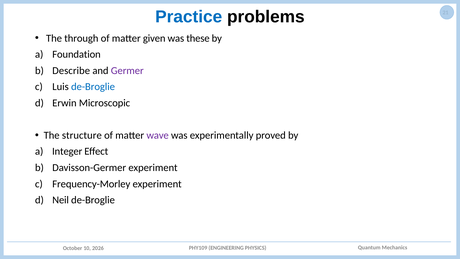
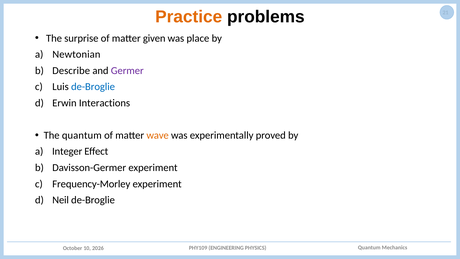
Practice colour: blue -> orange (189, 17)
through: through -> surprise (81, 38)
these: these -> place (198, 38)
Foundation: Foundation -> Newtonian (76, 54)
Microscopic: Microscopic -> Interactions (105, 103)
The structure: structure -> quantum (82, 135)
wave colour: purple -> orange (158, 135)
